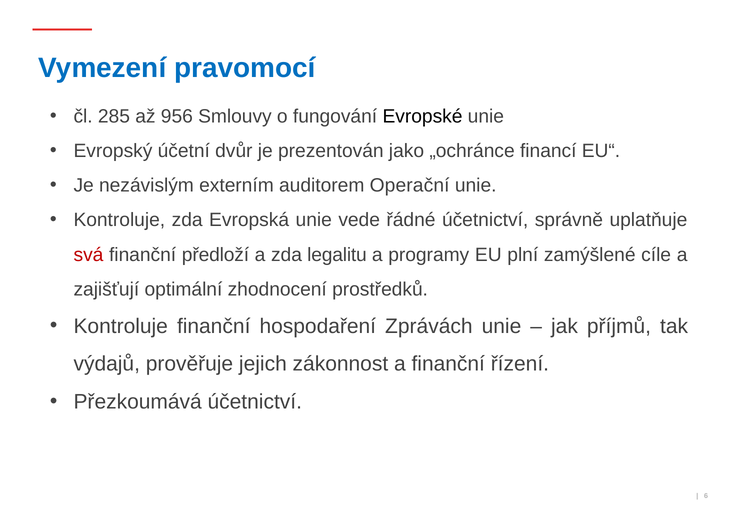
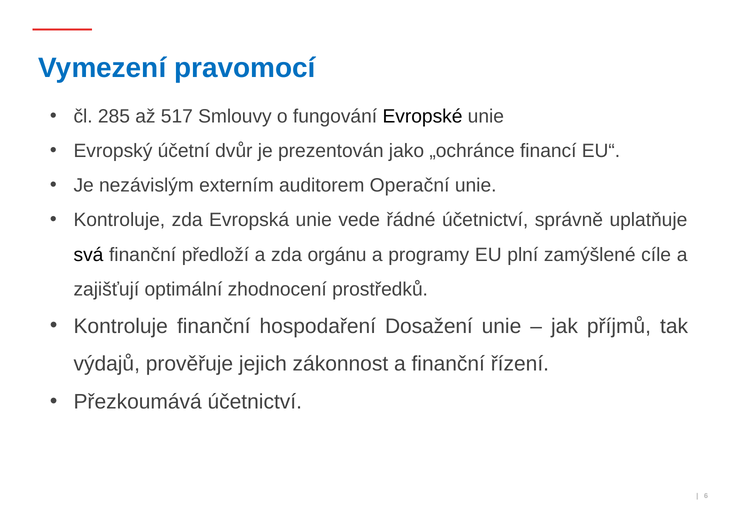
956: 956 -> 517 (177, 116)
svá colour: red -> black (88, 255)
legalitu: legalitu -> orgánu (337, 255)
Zprávách: Zprávách -> Dosažení (429, 326)
